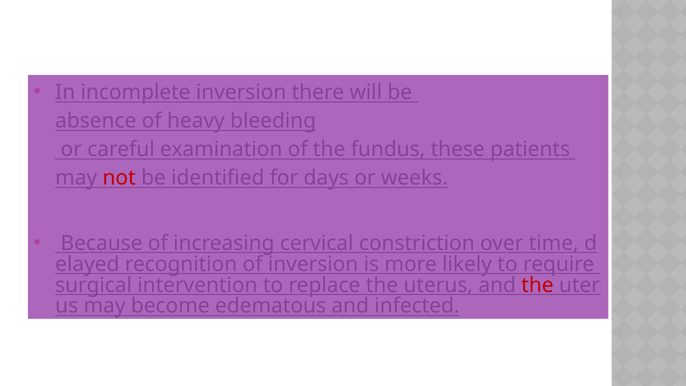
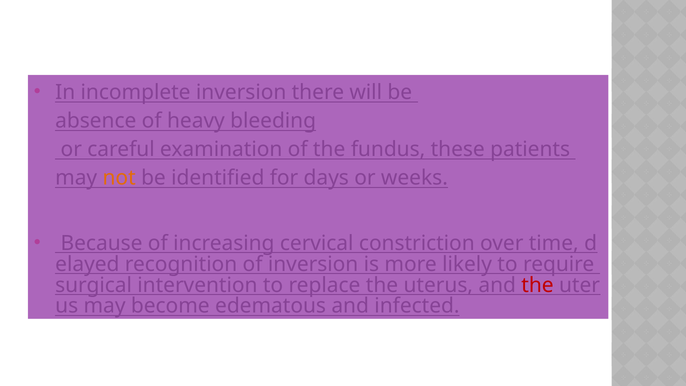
not colour: red -> orange (119, 178)
